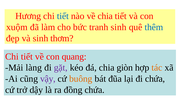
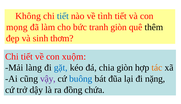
Hương: Hương -> Không (28, 16)
về chia: chia -> tình (105, 16)
xuộm: xuộm -> mọng (17, 27)
tranh sinh: sinh -> giòn (119, 27)
thêm colour: blue -> black (154, 27)
quang: quang -> xuộm (74, 57)
gặt colour: purple -> blue (61, 68)
buông colour: orange -> blue (81, 79)
đi chứa: chứa -> nặng (155, 79)
